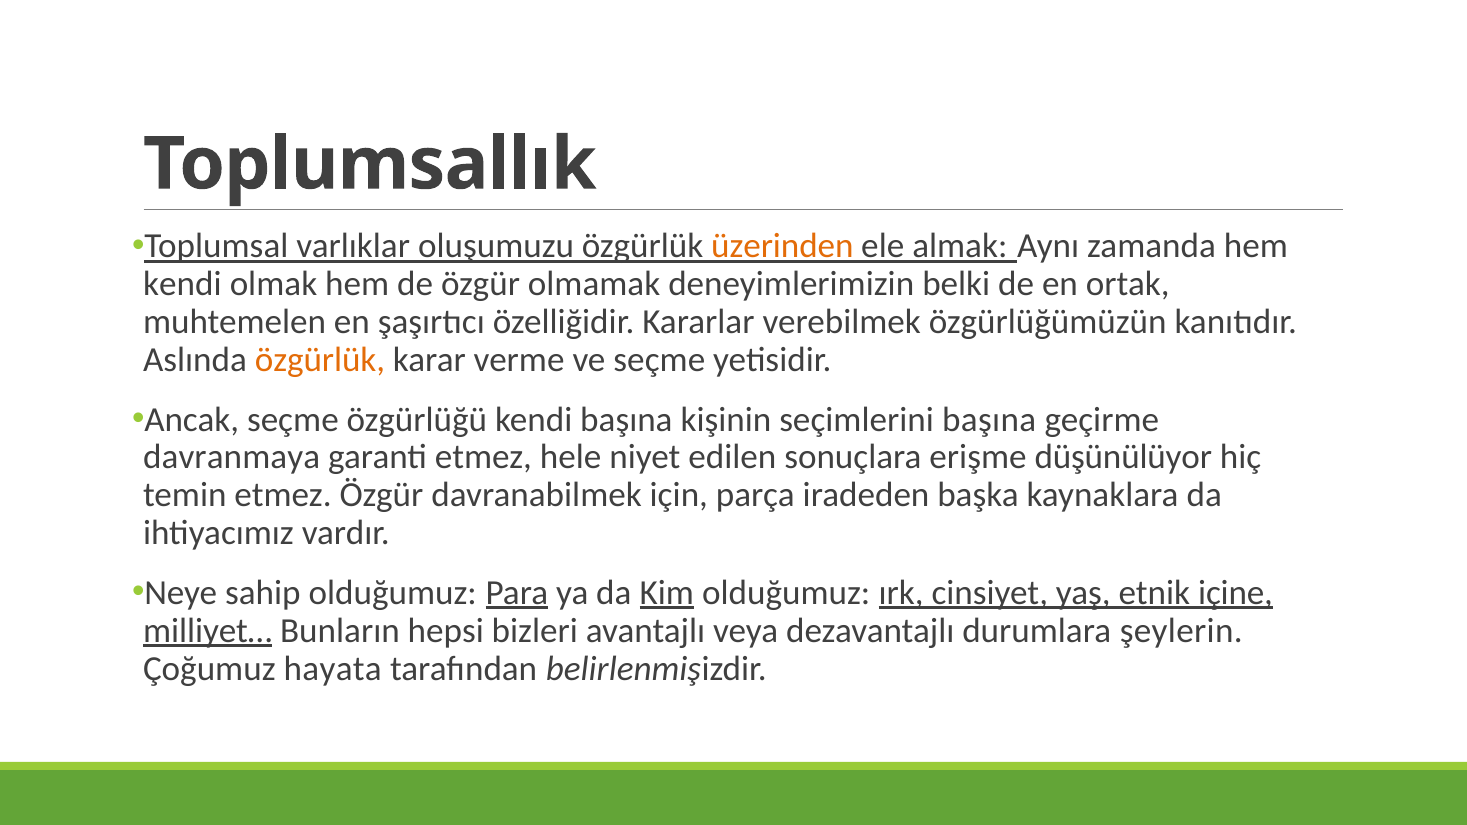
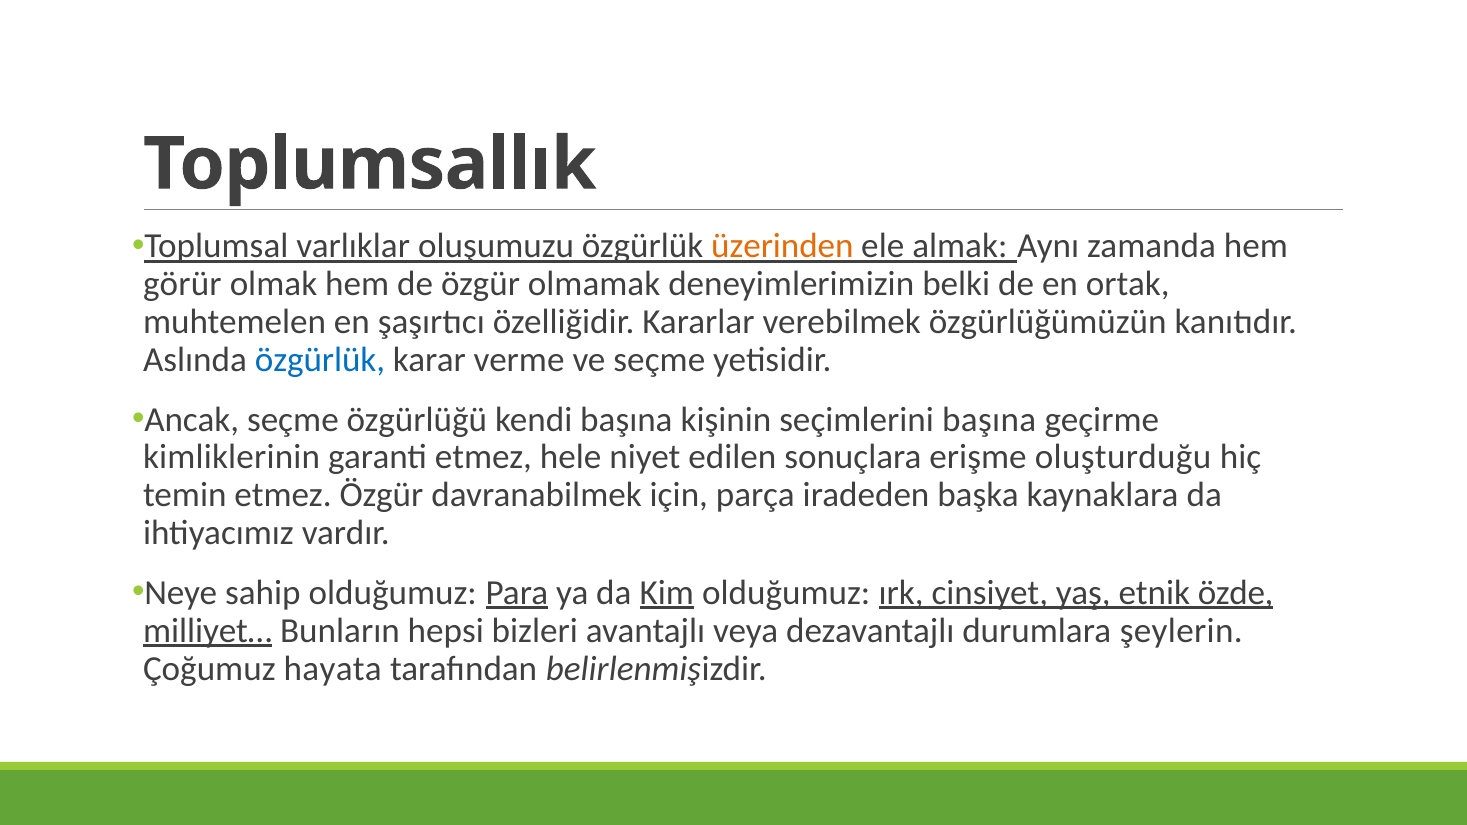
kendi: kendi -> görür (182, 284)
özgürlük colour: orange -> blue (320, 360)
davranmaya: davranmaya -> kimliklerinin (232, 457)
düşünülüyor: düşünülüyor -> oluşturduğu (1123, 457)
içine: içine -> özde (1236, 593)
